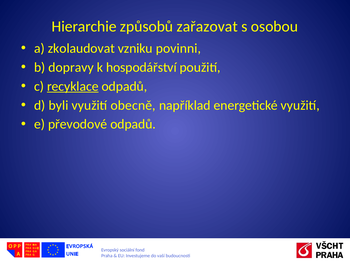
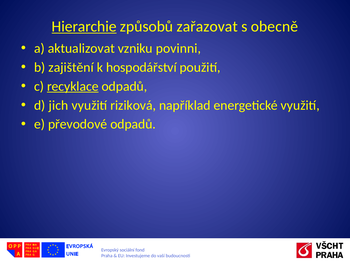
Hierarchie underline: none -> present (84, 26)
osobou: osobou -> obecně (274, 26)
zkolaudovat: zkolaudovat -> aktualizovat (81, 48)
dopravy: dopravy -> zajištění (71, 67)
byli: byli -> jich (58, 105)
obecně: obecně -> riziková (133, 105)
